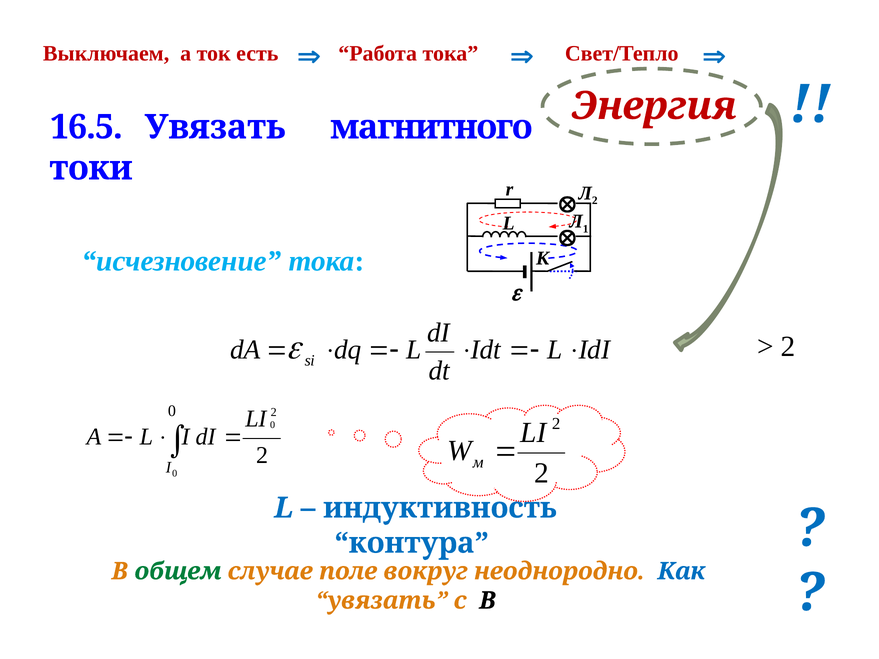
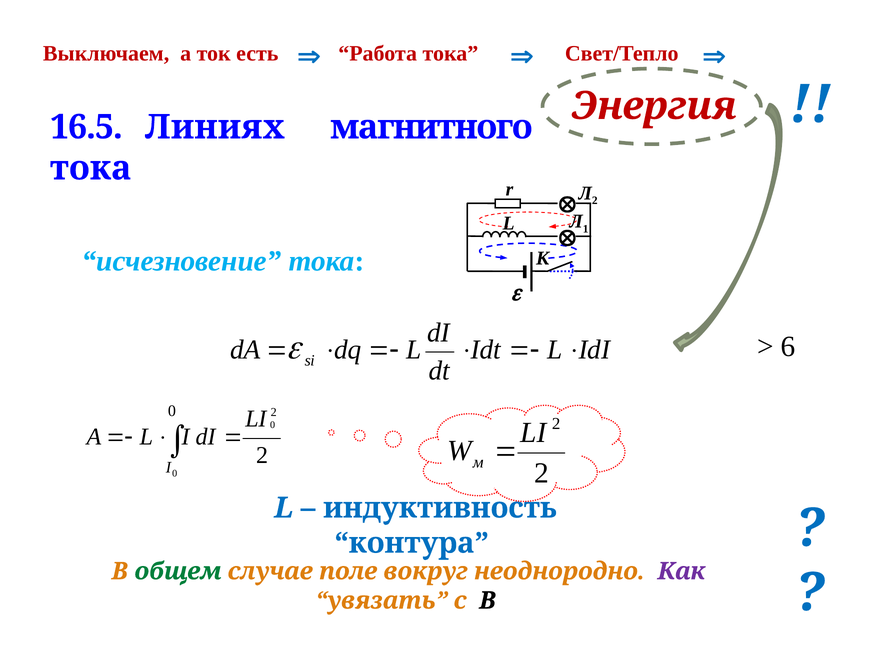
16.5 Увязать: Увязать -> Линиях (215, 127)
токи: токи -> тока (91, 168)
2: 2 -> 6 (788, 347)
Как colour: blue -> purple (682, 571)
